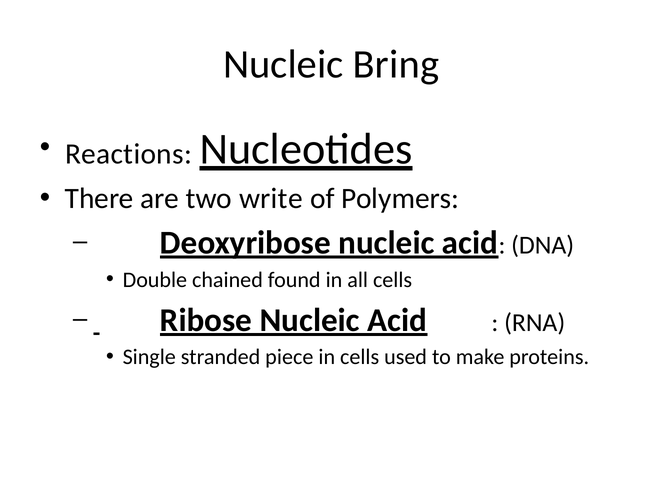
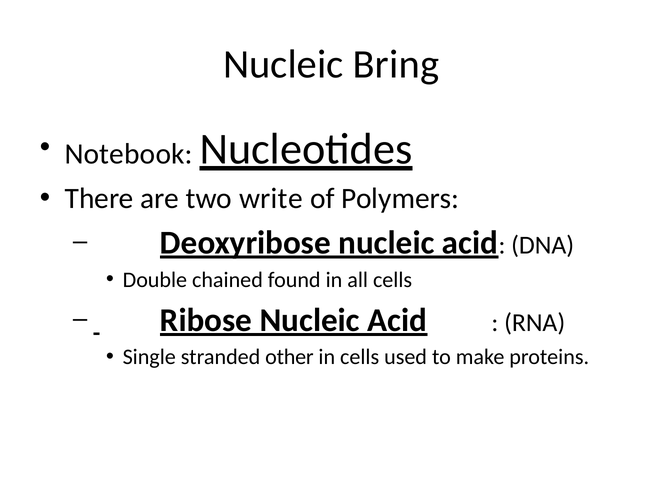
Reactions: Reactions -> Notebook (129, 154)
piece: piece -> other (289, 357)
